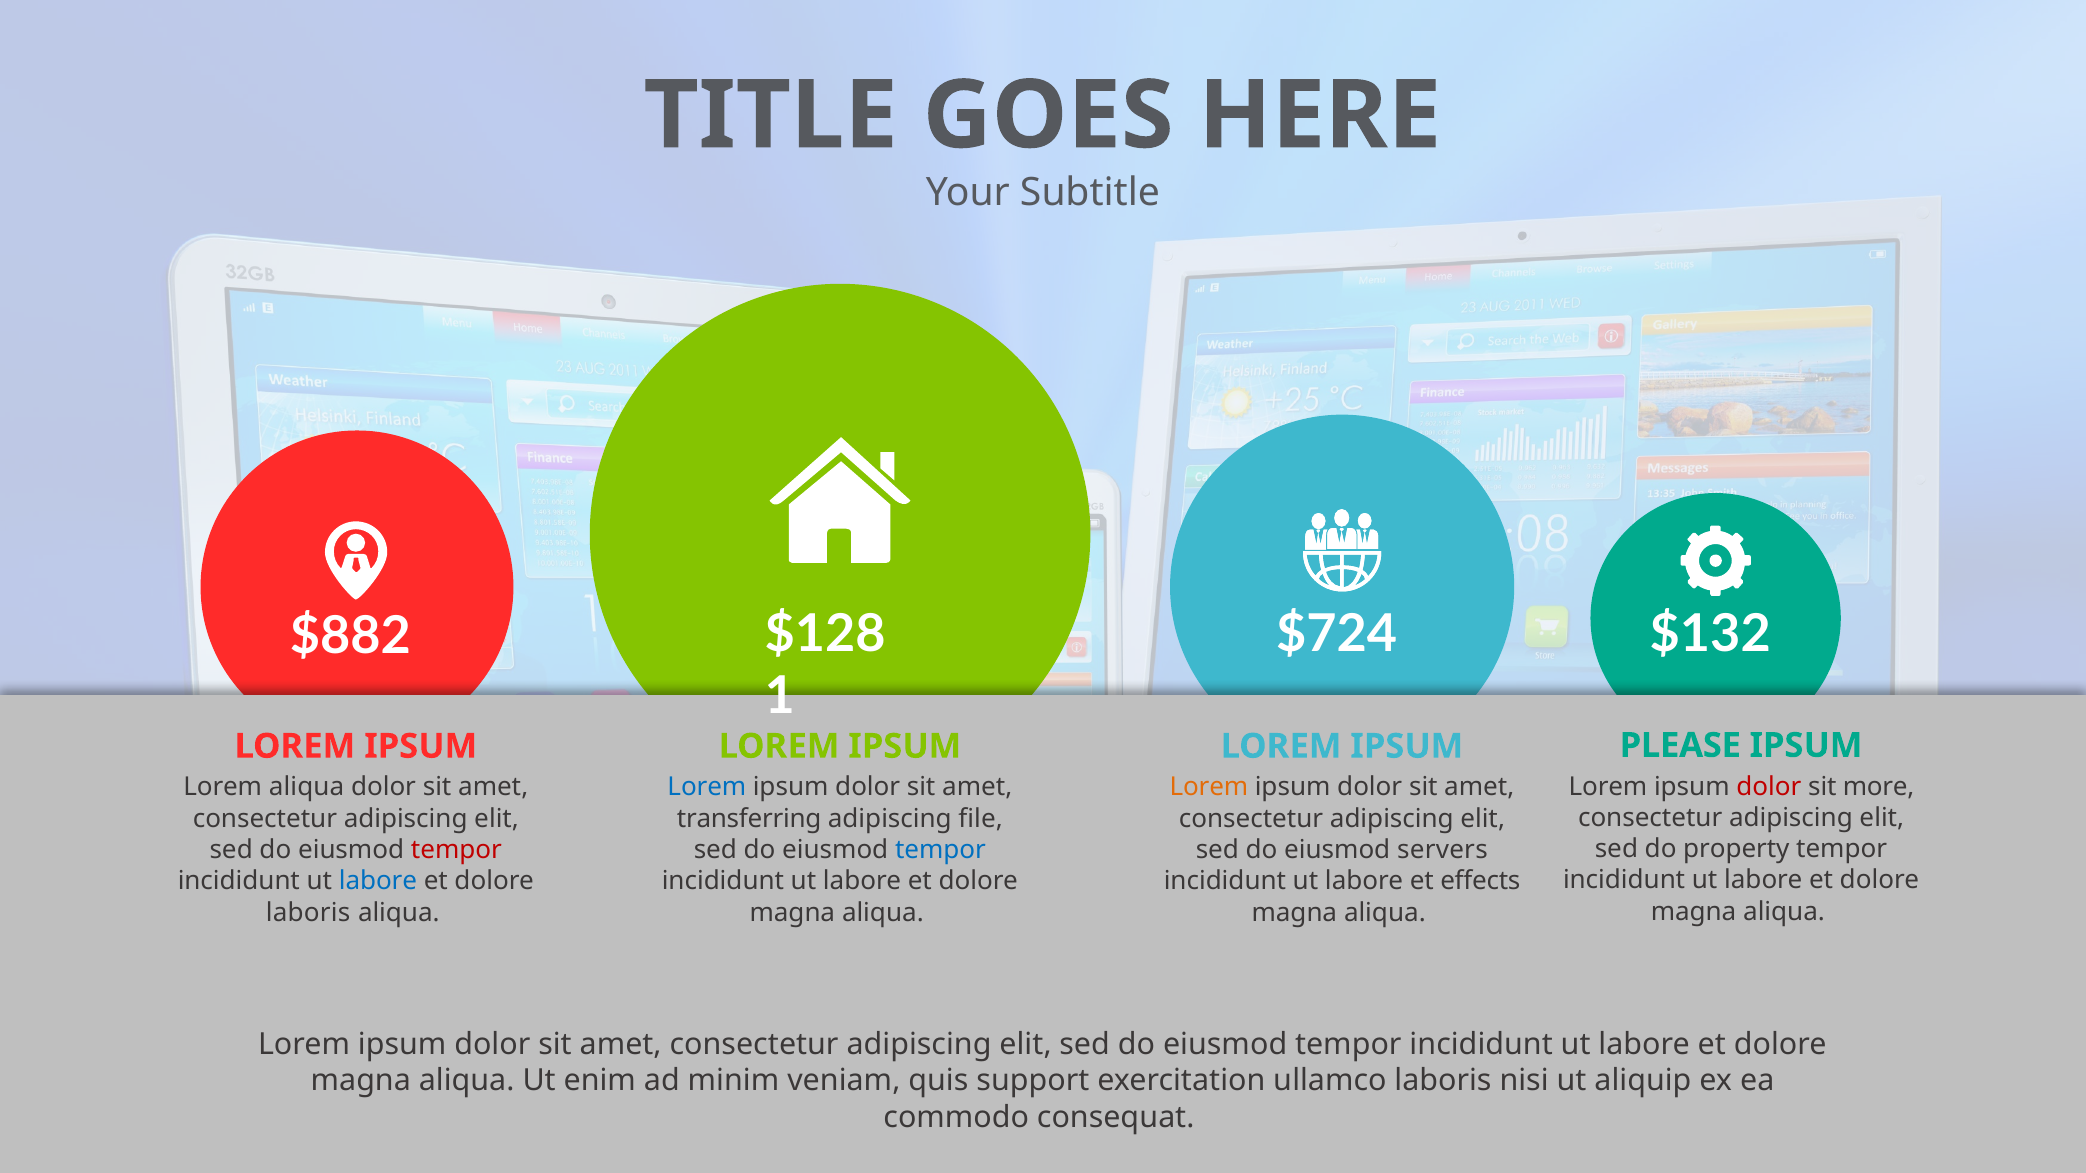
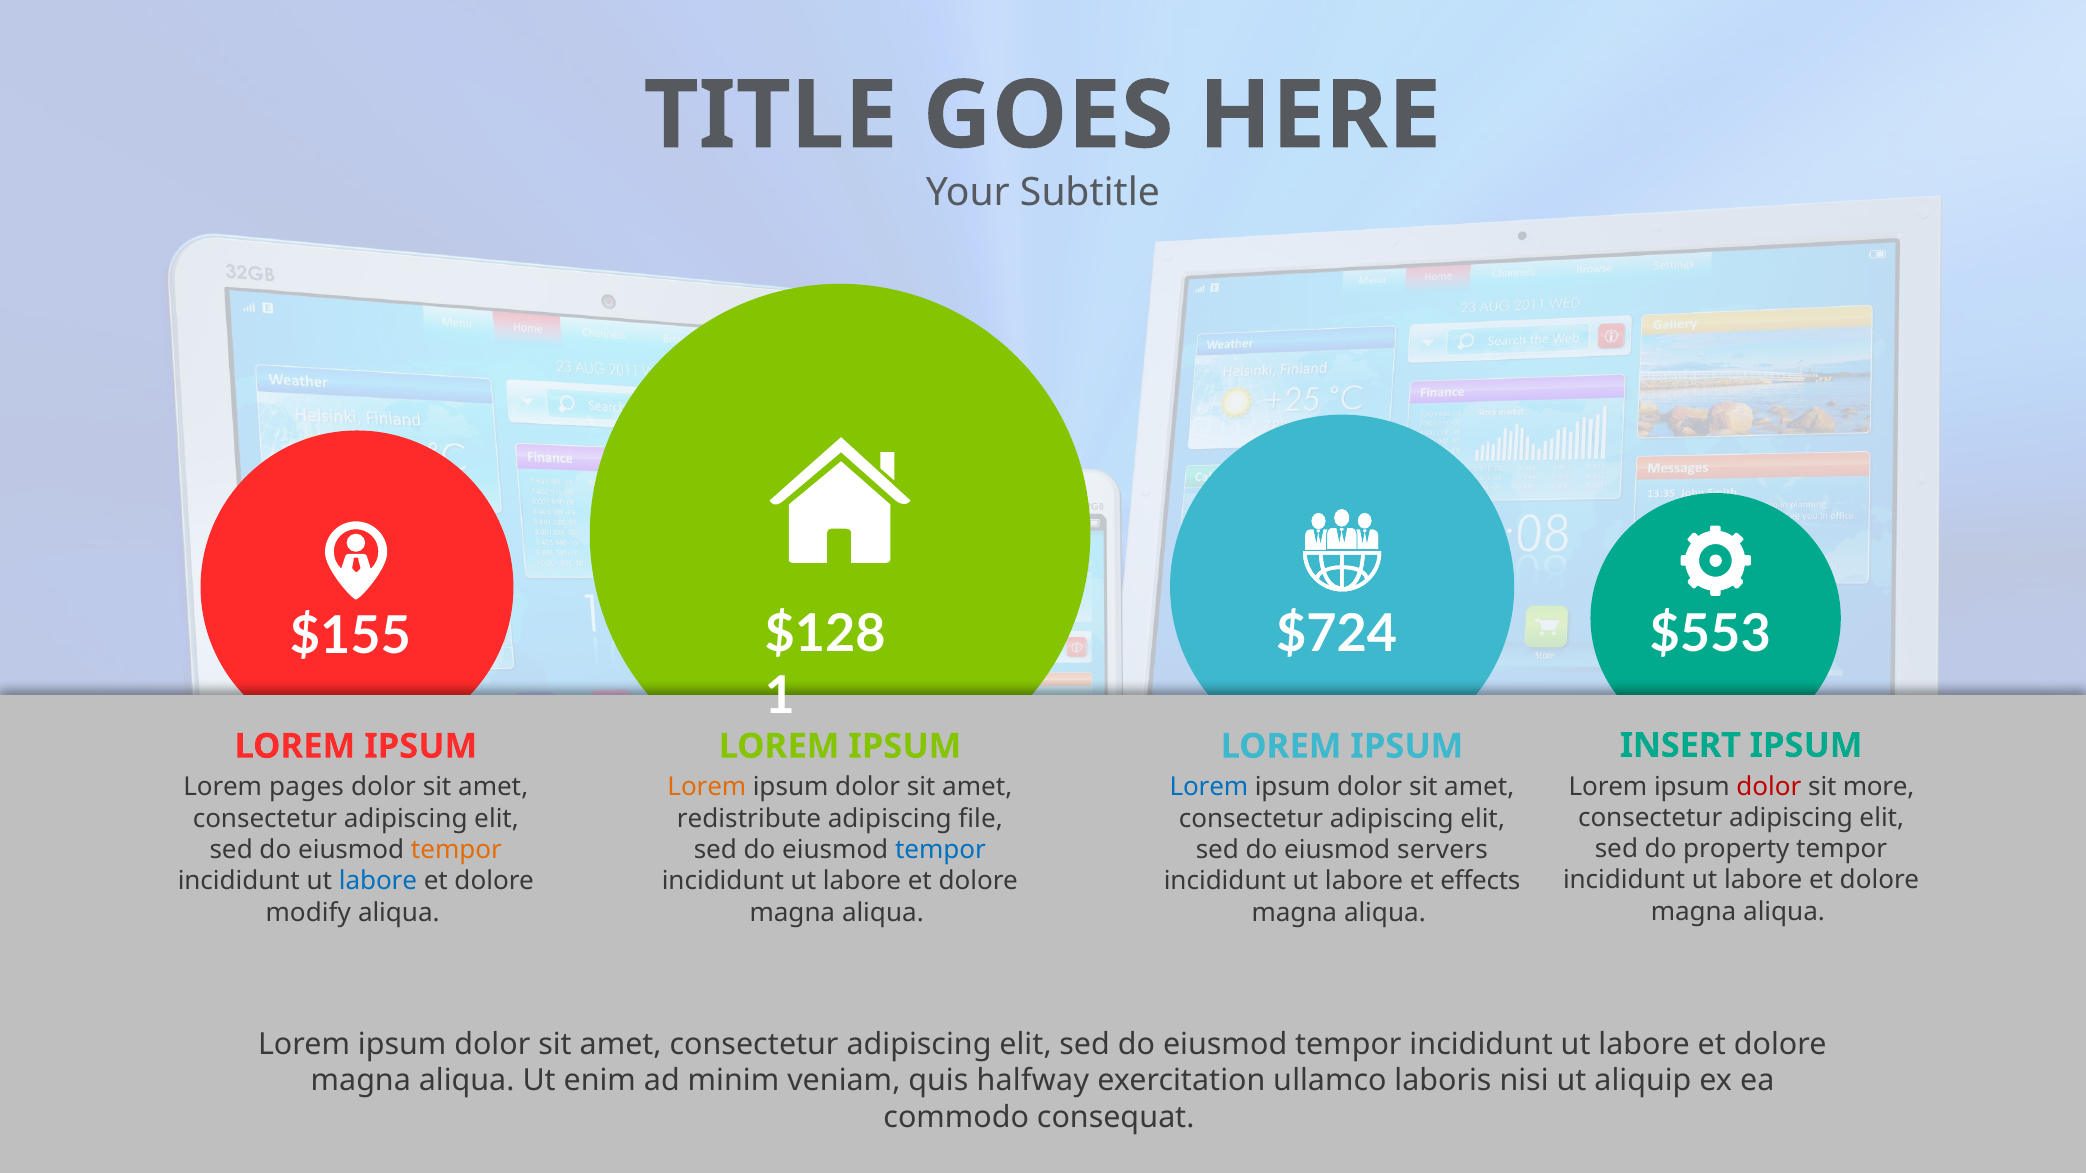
$132: $132 -> $553 (1710, 634)
$882: $882 -> $155 (350, 637)
PLEASE: PLEASE -> INSERT (1680, 746)
Lorem aliqua: aliqua -> pages (307, 788)
Lorem colour: blue -> orange (707, 788)
Lorem colour: orange -> blue (1209, 788)
transferring: transferring -> redistribute (749, 819)
tempor colour: red -> orange (456, 850)
laboris: laboris -> modify (308, 913)
support: support -> halfway (1033, 1081)
